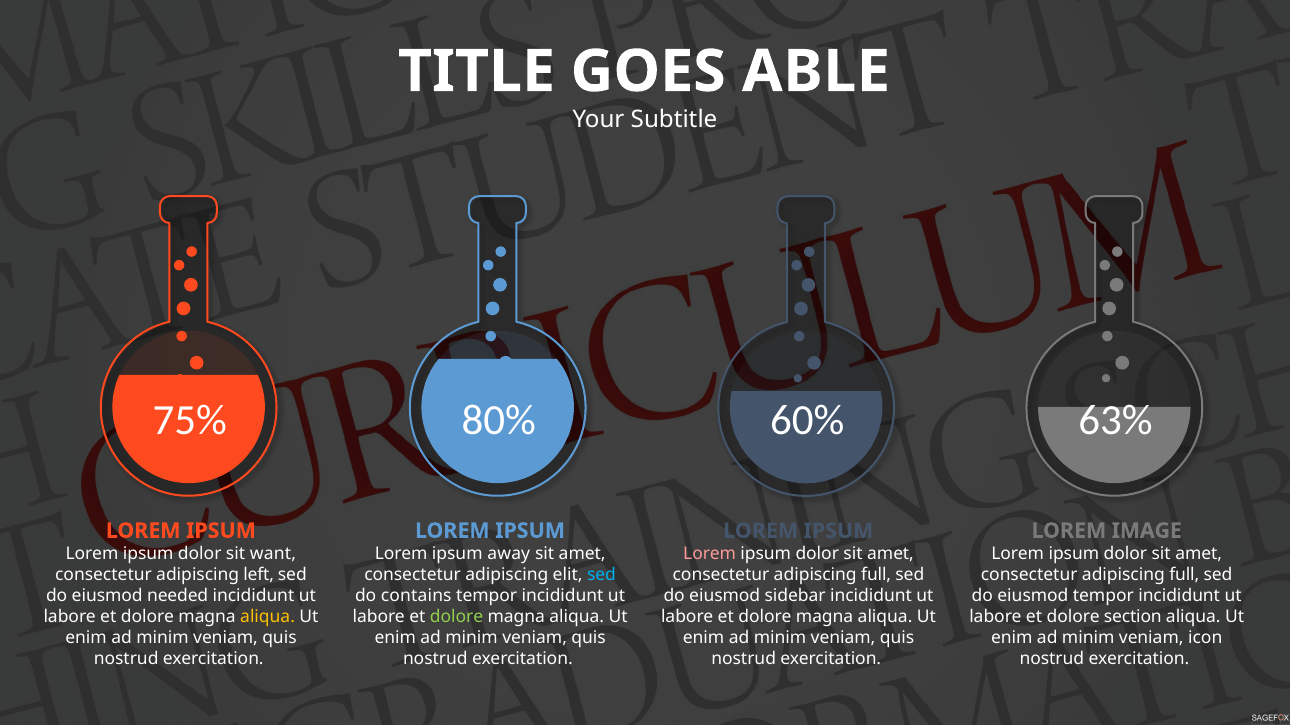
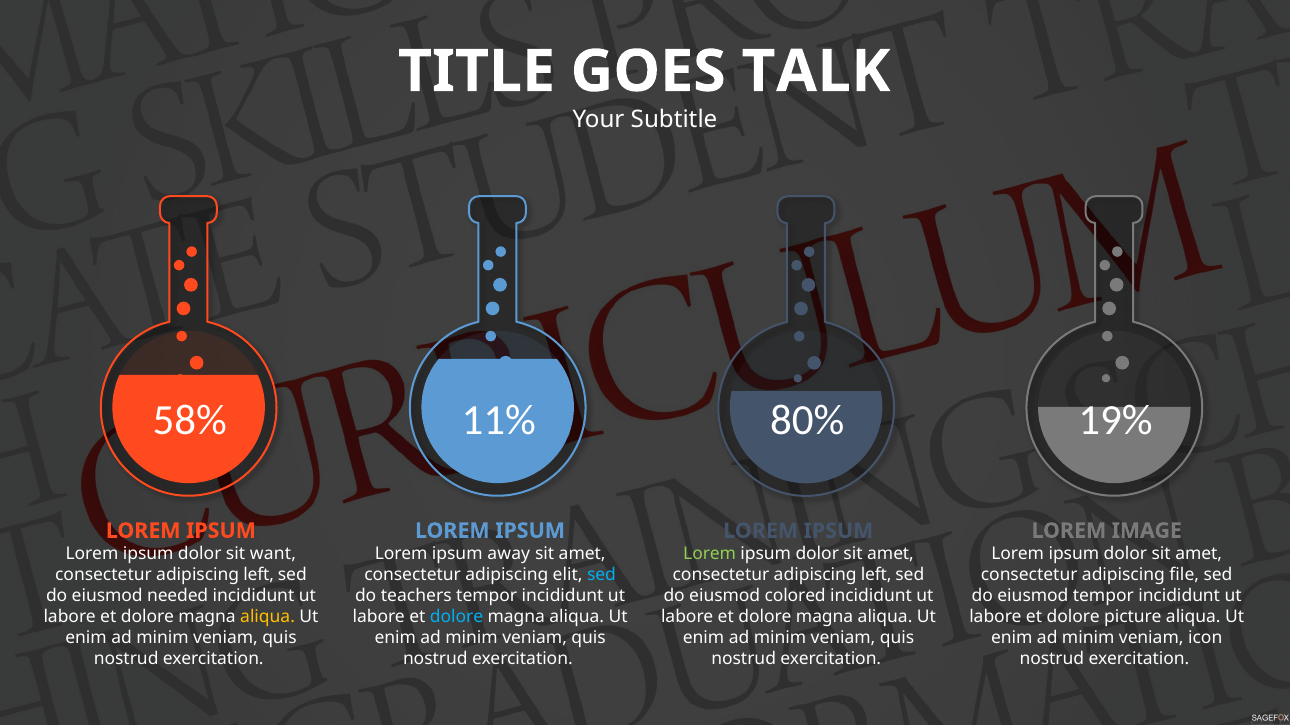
ABLE: ABLE -> TALK (816, 72)
75%: 75% -> 58% (190, 421)
80%: 80% -> 11% (499, 421)
63%: 63% -> 19% (1115, 421)
60%: 60% -> 80% (807, 421)
Lorem colour: pink -> light green (710, 554)
full: full -> file (1184, 575)
full: full -> left (876, 575)
contains: contains -> teachers (416, 596)
sidebar: sidebar -> colored (795, 596)
dolore colour: light green -> light blue (457, 617)
section: section -> picture (1133, 617)
